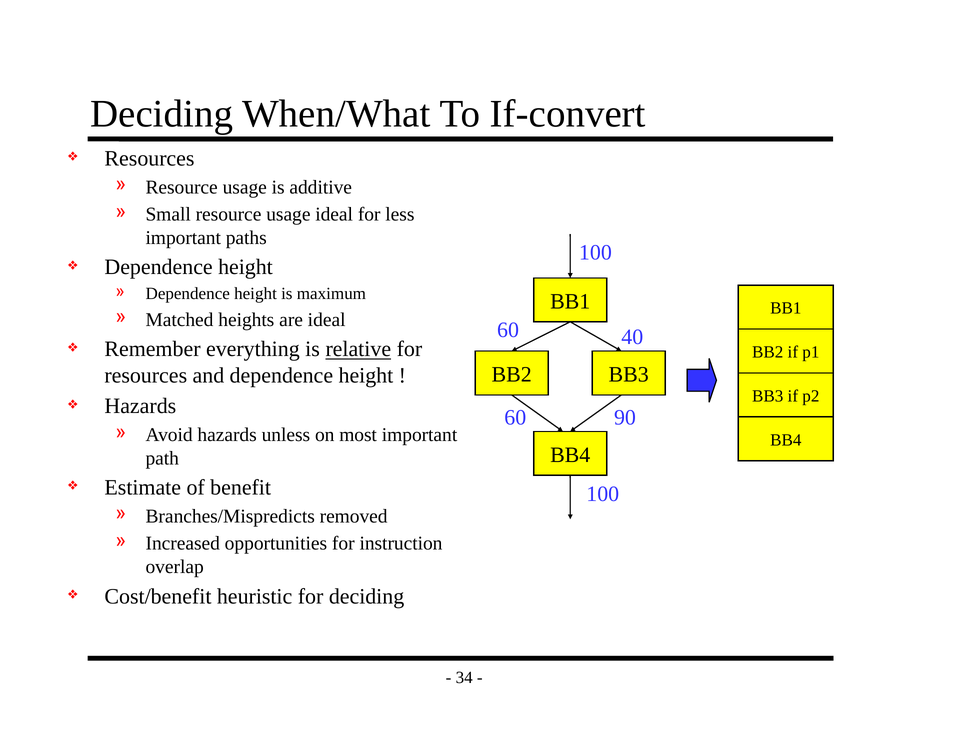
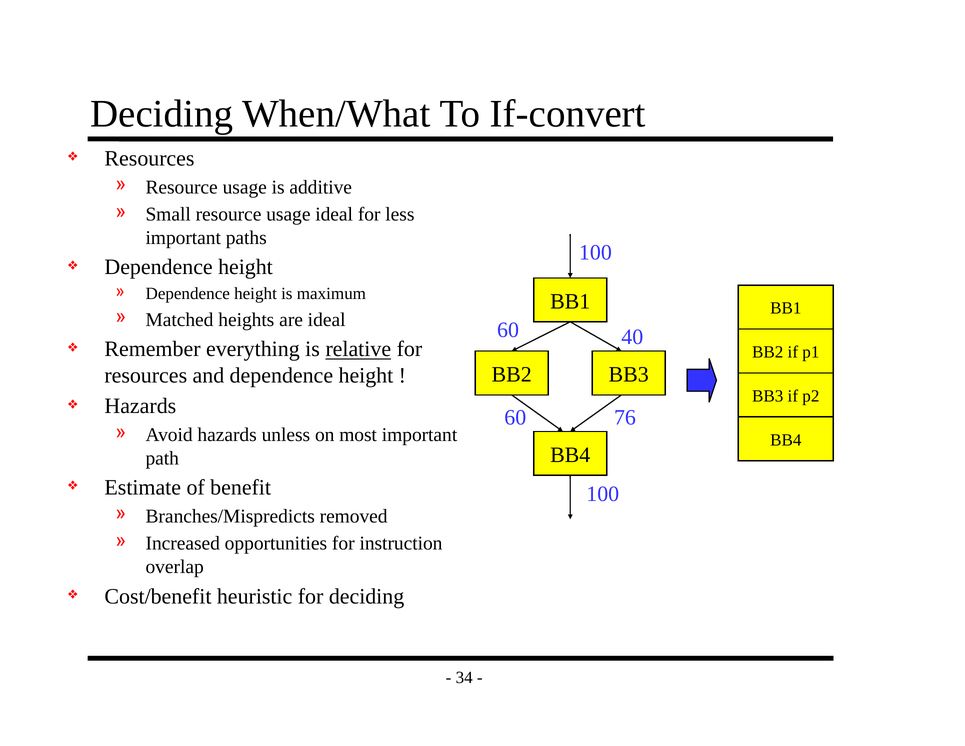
90: 90 -> 76 (625, 417)
